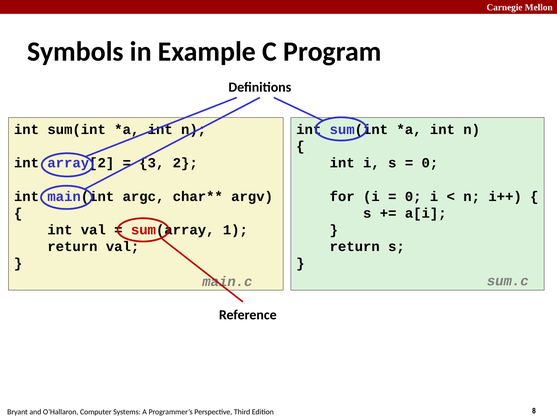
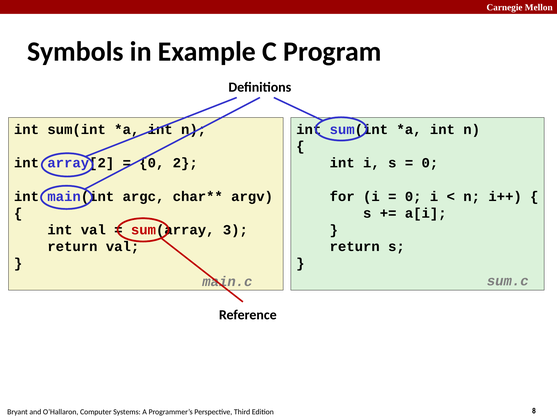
3: 3 -> 0 (152, 163)
1: 1 -> 3 (235, 230)
